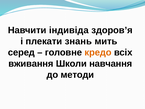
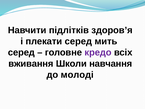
індивіда: індивіда -> підлітків (69, 30)
плекати знань: знань -> серед (78, 41)
кредо colour: orange -> purple (98, 52)
методи: методи -> молоді (77, 75)
